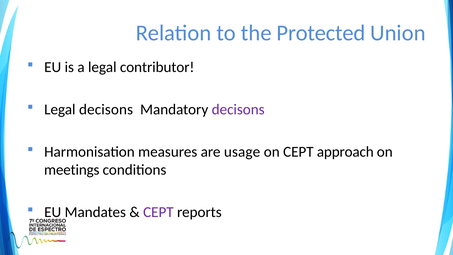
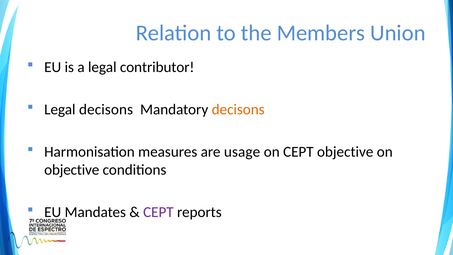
Protected: Protected -> Members (321, 33)
decisons colour: purple -> orange (238, 109)
CEPT approach: approach -> objective (345, 152)
meetings: meetings -> objective (72, 170)
